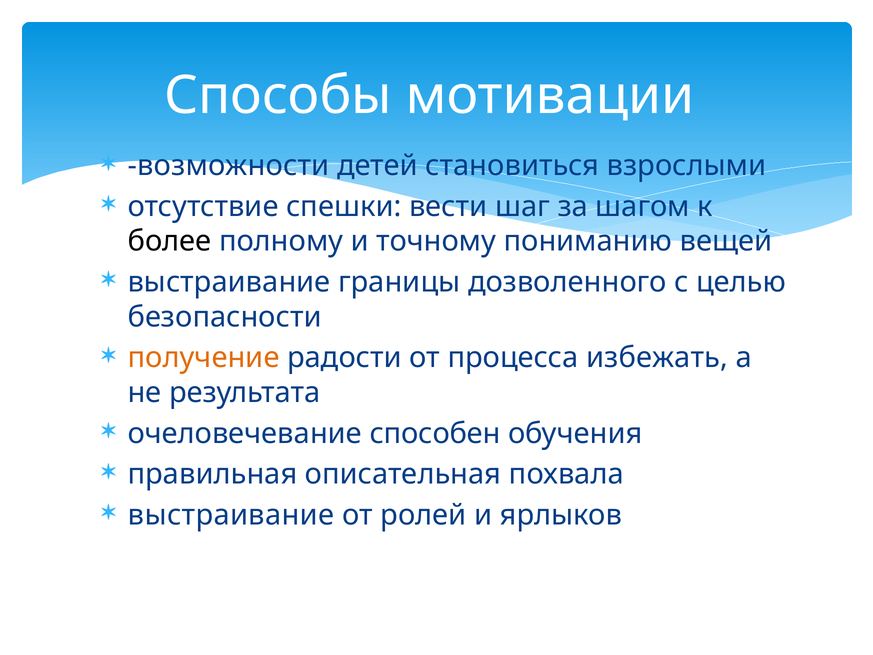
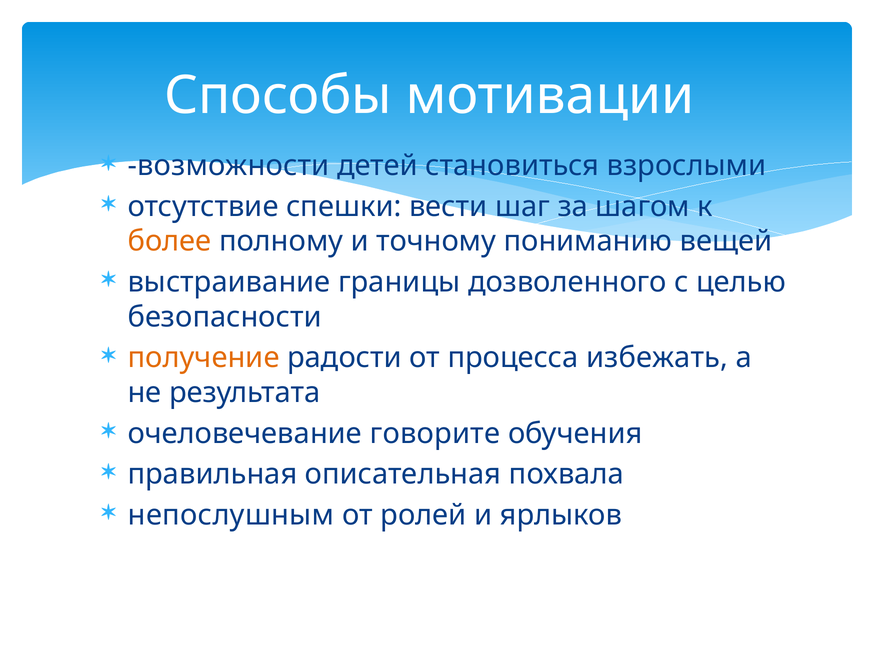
более colour: black -> orange (170, 241)
способен: способен -> говорите (435, 433)
выстраивание: выстраивание -> непослушным (231, 515)
